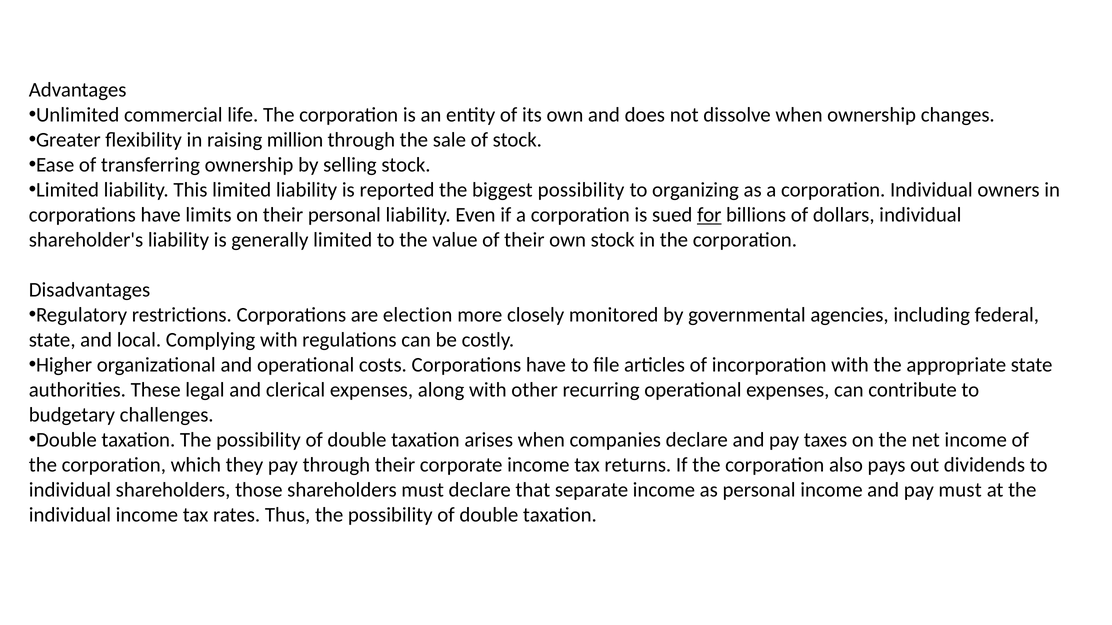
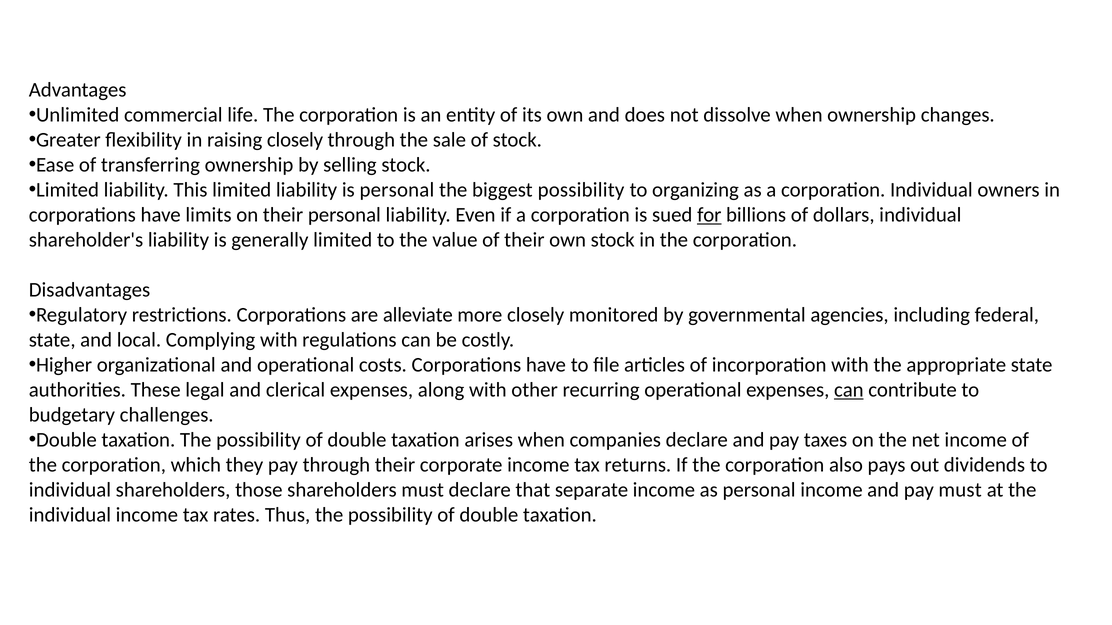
raising million: million -> closely (295, 140)
is reported: reported -> personal (397, 190)
election: election -> alleviate (418, 315)
can underline: none -> present (849, 390)
